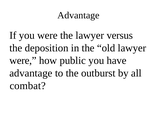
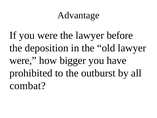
versus: versus -> before (120, 35)
public: public -> bigger (73, 60)
advantage: advantage -> prohibited (31, 73)
